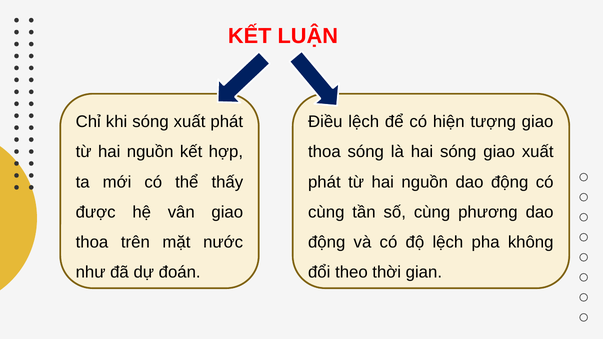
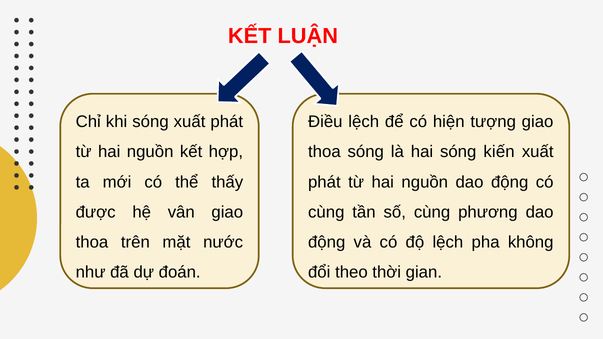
sóng giao: giao -> kiến (499, 152)
